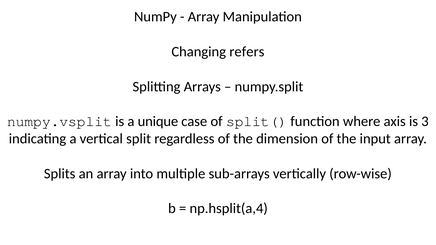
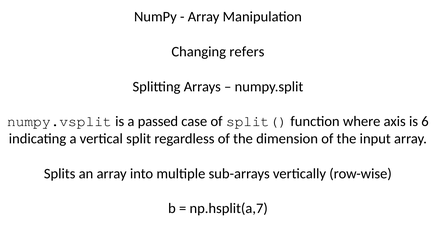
unique: unique -> passed (158, 122)
3: 3 -> 6 (425, 122)
np.hsplit(a,4: np.hsplit(a,4 -> np.hsplit(a,7 (229, 209)
